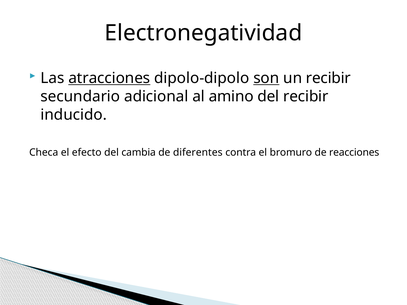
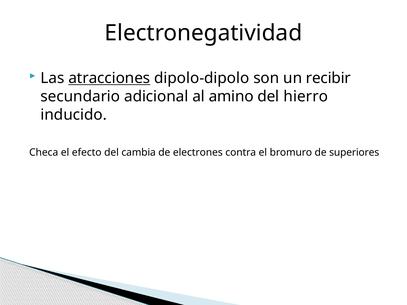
son underline: present -> none (266, 78)
del recibir: recibir -> hierro (306, 97)
diferentes: diferentes -> electrones (198, 153)
reacciones: reacciones -> superiores (354, 153)
